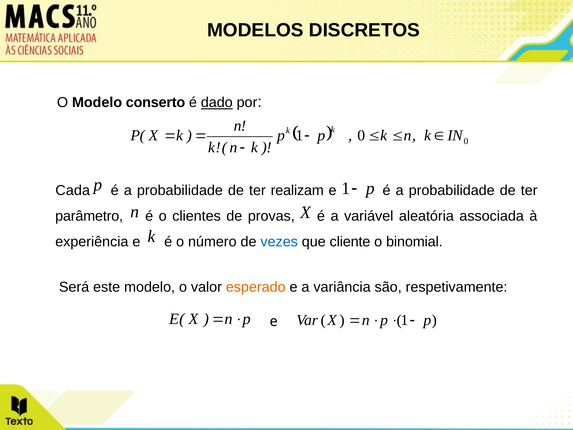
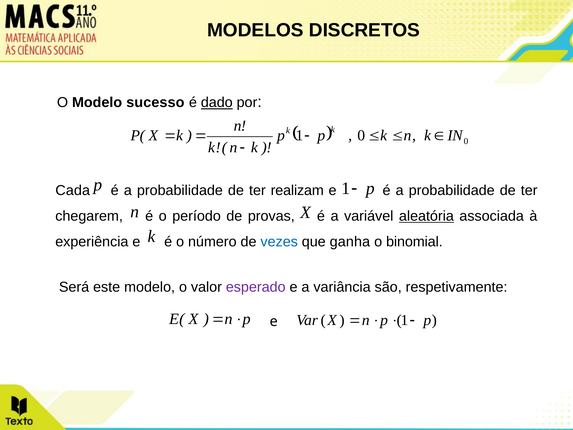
conserto: conserto -> sucesso (155, 103)
parâmetro: parâmetro -> chegarem (89, 216)
clientes: clientes -> período (197, 216)
aleatória underline: none -> present (426, 216)
cliente: cliente -> ganha (350, 242)
esperado colour: orange -> purple (256, 287)
